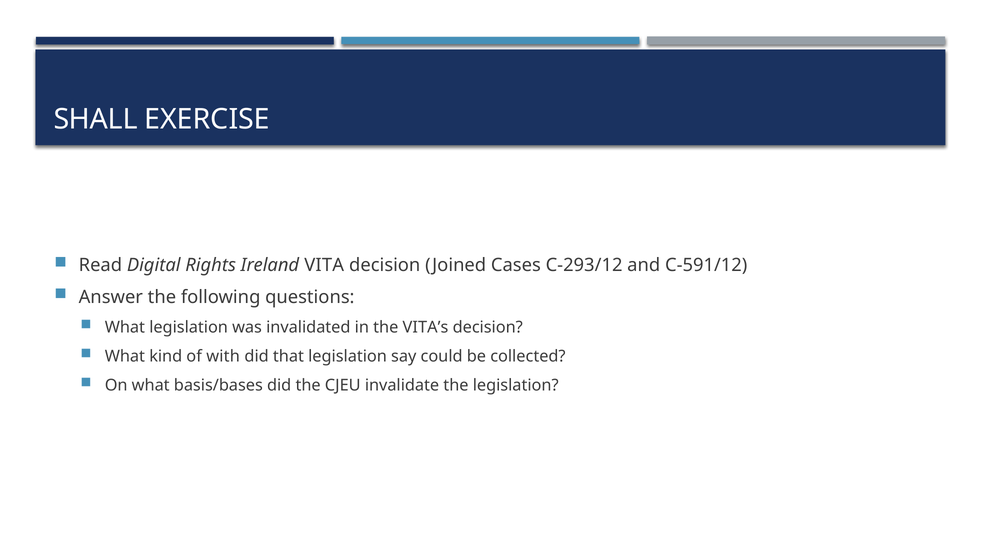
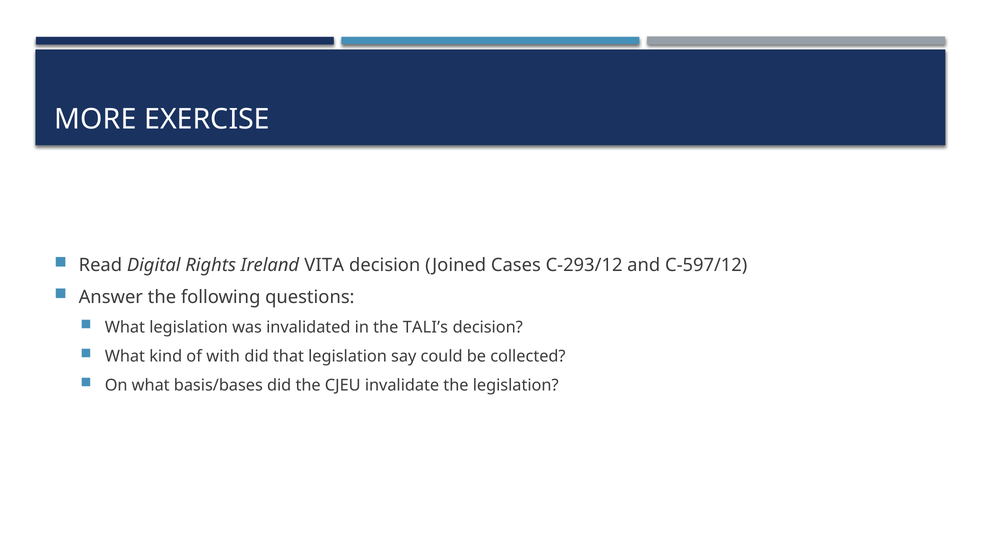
SHALL: SHALL -> MORE (95, 119)
C‑591/12: C‑591/12 -> C‑597/12 (706, 265)
VITA’s: VITA’s -> TALI’s (425, 327)
